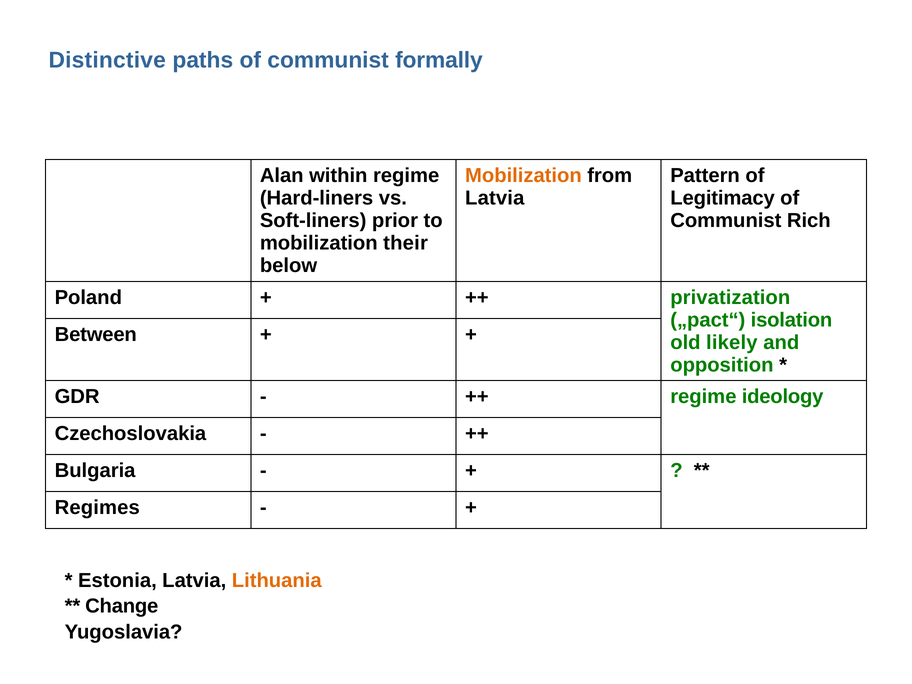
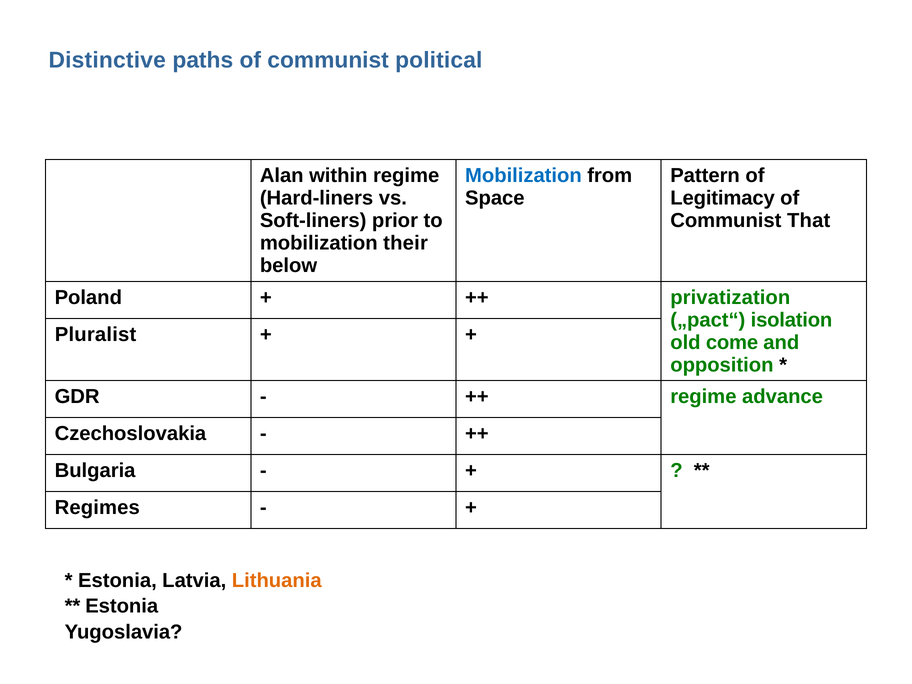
formally: formally -> political (439, 60)
Mobilization colour: orange -> blue (523, 176)
Latvia: Latvia -> Space (495, 198)
Rich: Rich -> That (809, 221)
Between: Between -> Pluralist (96, 334)
likely: likely -> come (732, 342)
ideology: ideology -> advance (783, 397)
Change: Change -> Estonia (122, 606)
